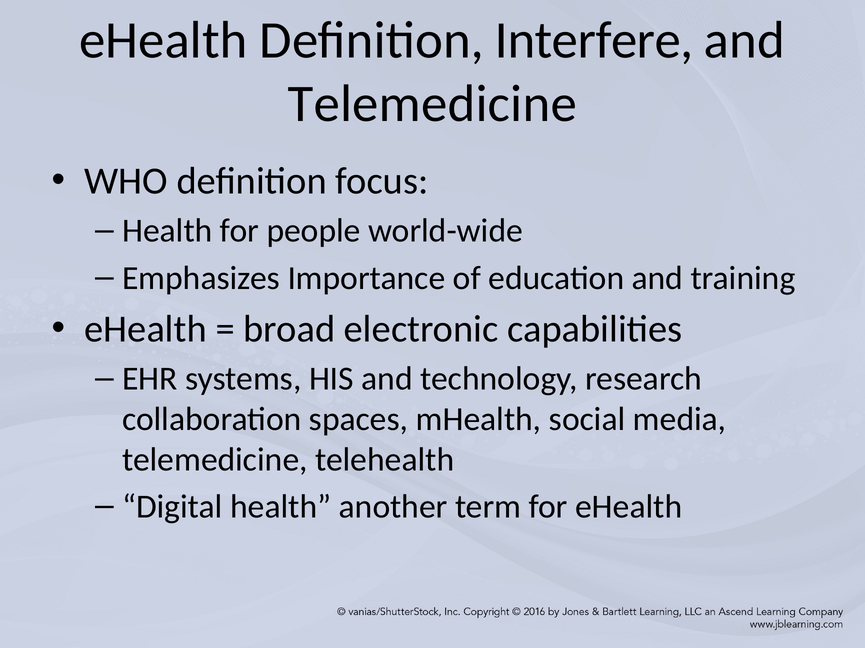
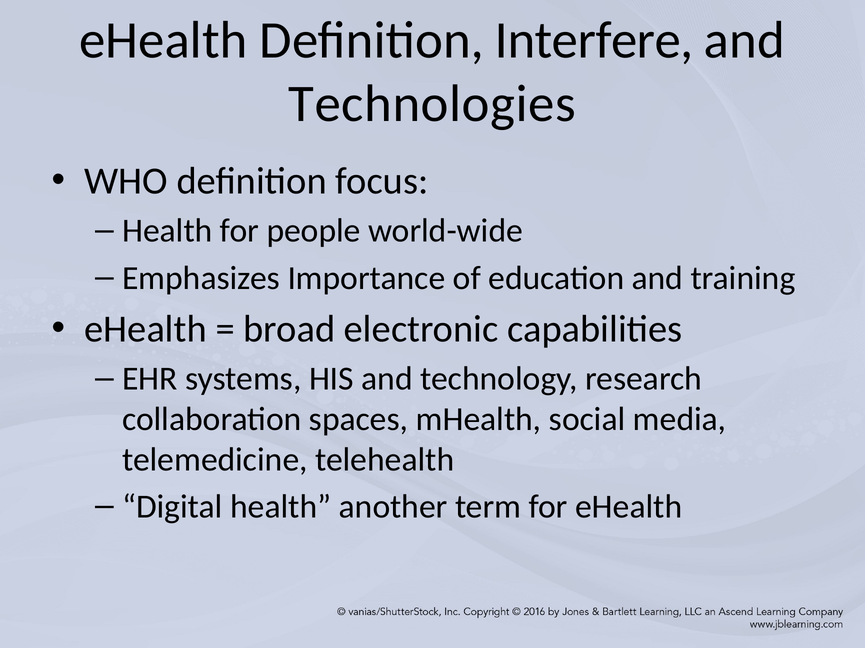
Telemedicine: Telemedicine -> Technologies (432, 104)
